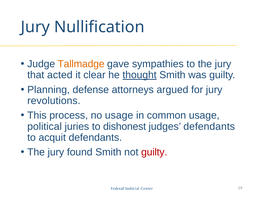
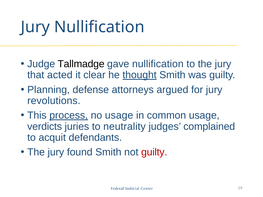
Tallmadge colour: orange -> black (81, 64)
gave sympathies: sympathies -> nullification (158, 64)
process underline: none -> present (69, 116)
political: political -> verdicts (45, 127)
dishonest: dishonest -> neutrality (124, 127)
judges defendants: defendants -> complained (209, 127)
